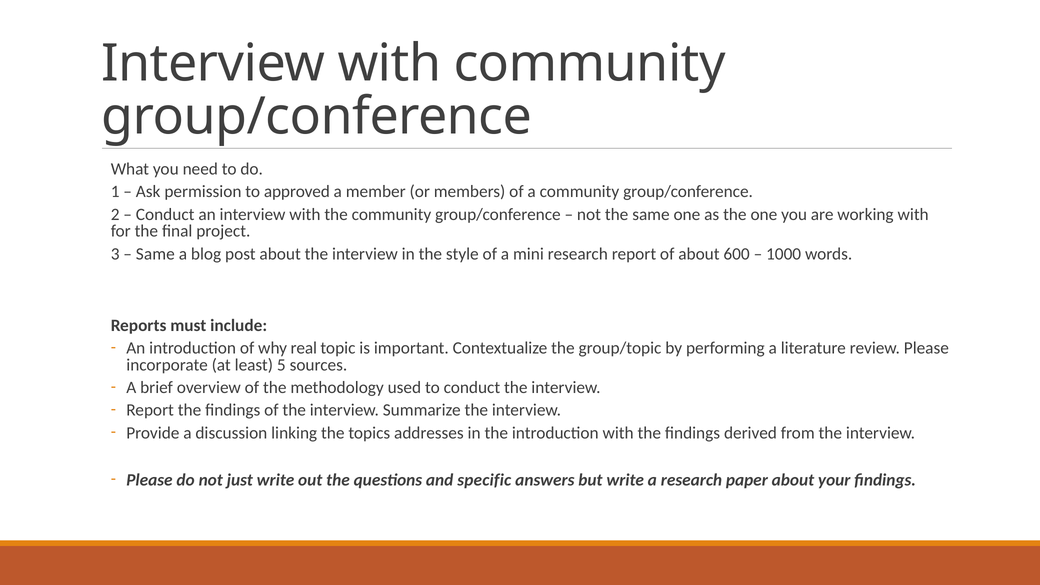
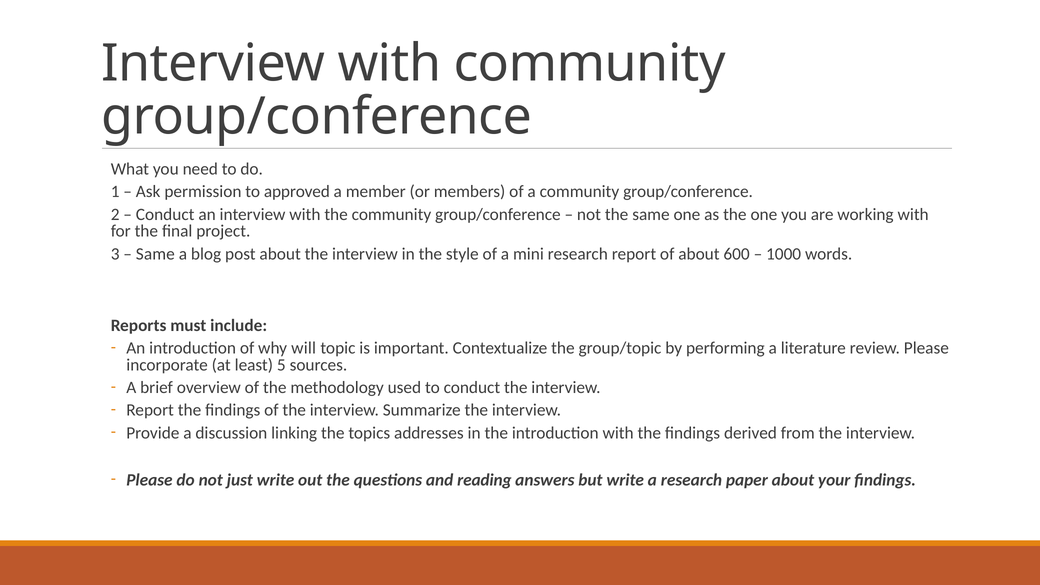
real: real -> will (304, 348)
specific: specific -> reading (484, 480)
